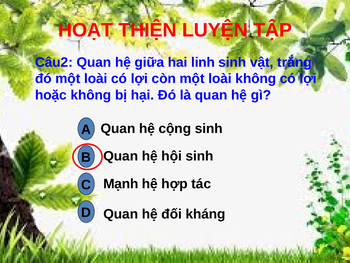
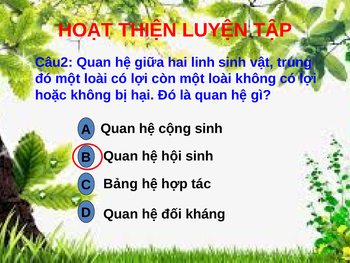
trắng: trắng -> trung (295, 62)
Mạnh: Mạnh -> Bảng (121, 183)
